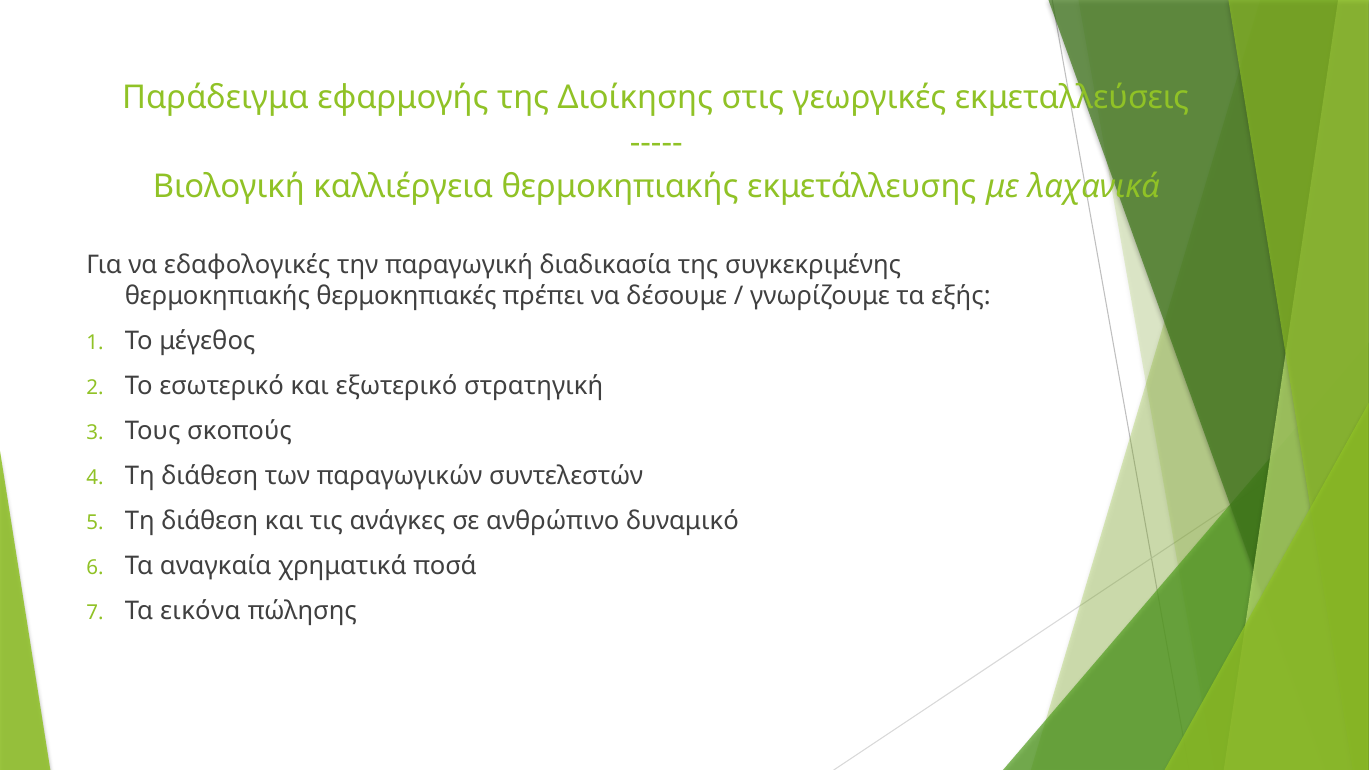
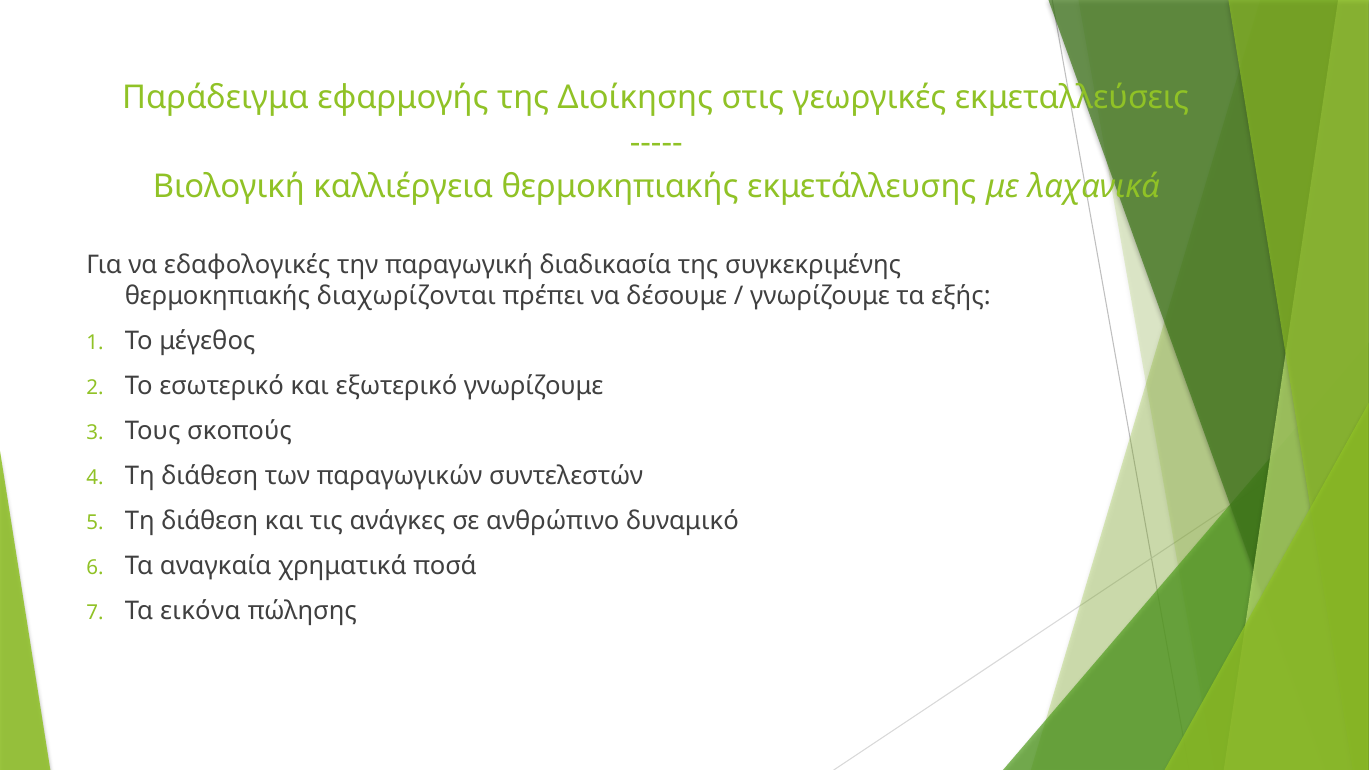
θερμοκηπιακές: θερμοκηπιακές -> διαχωρίζονται (406, 296)
εξωτερικό στρατηγική: στρατηγική -> γνωρίζουμε (534, 386)
